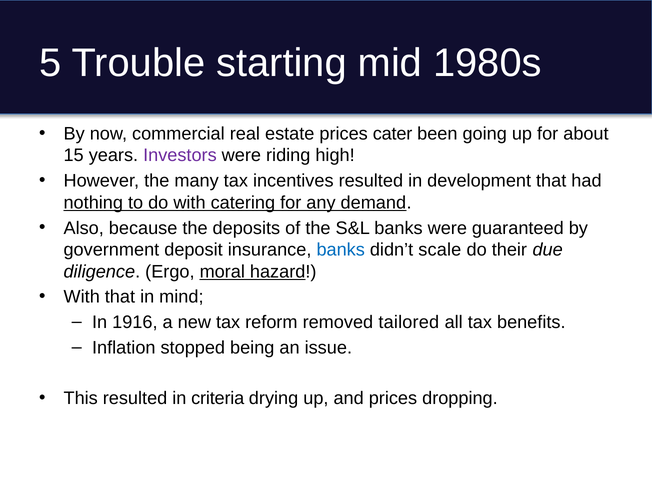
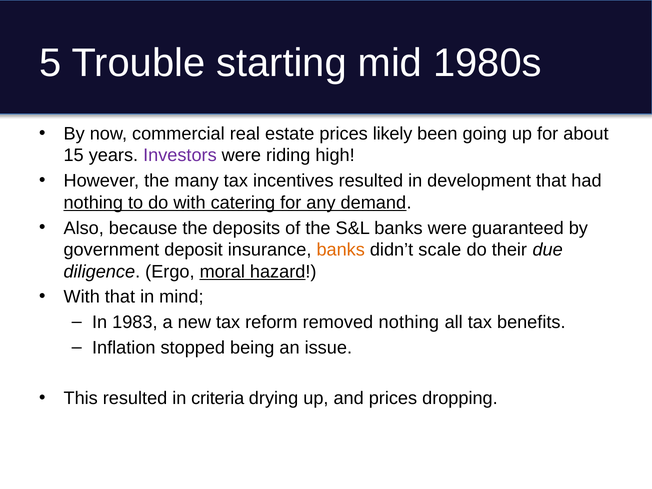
cater: cater -> likely (393, 134)
banks colour: blue -> orange (341, 250)
1916: 1916 -> 1983 (135, 322)
removed tailored: tailored -> nothing (409, 322)
